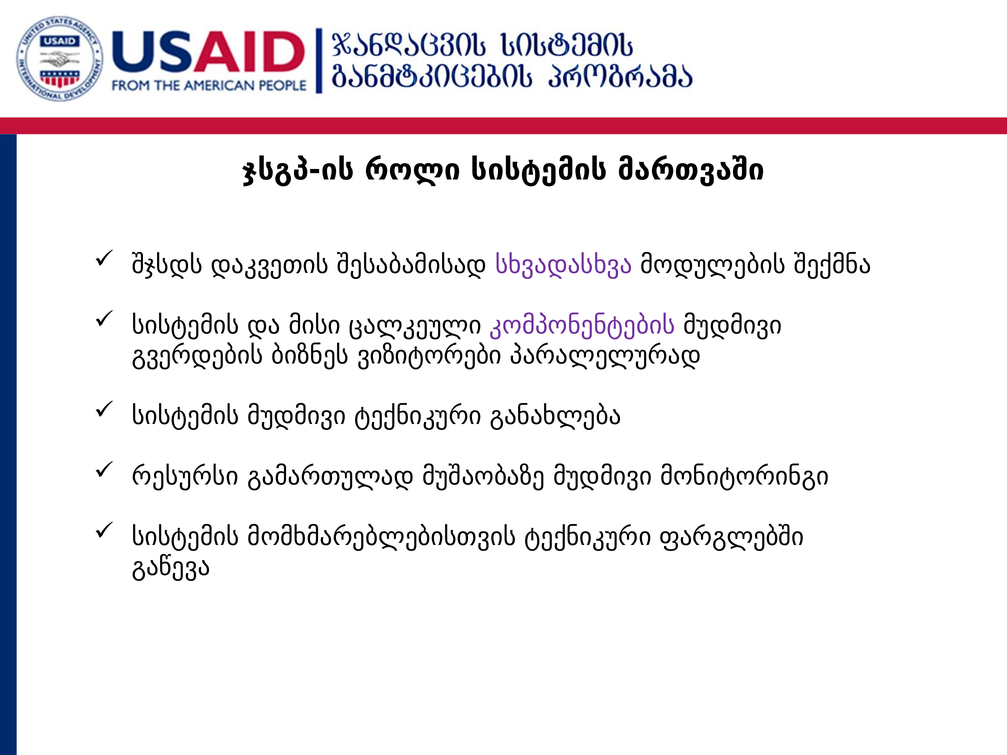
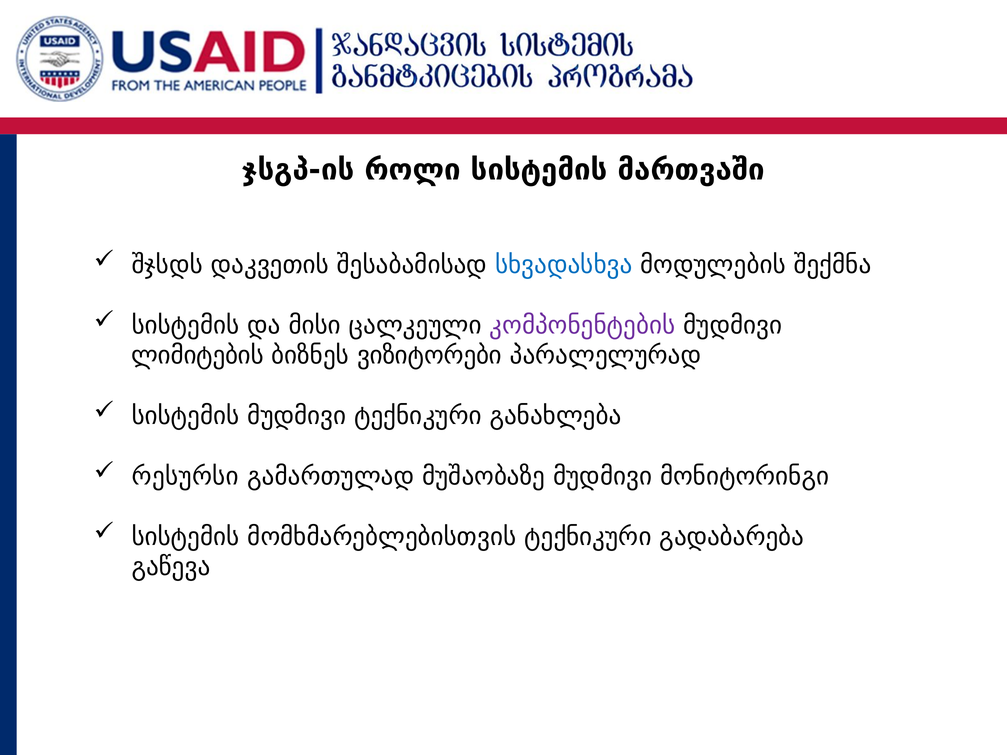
სხვადასხვა colour: purple -> blue (564, 265)
გვერდების: გვერდების -> ლიმიტების (198, 356)
ფარგლებში: ფარგლებში -> გადაბარება (732, 537)
